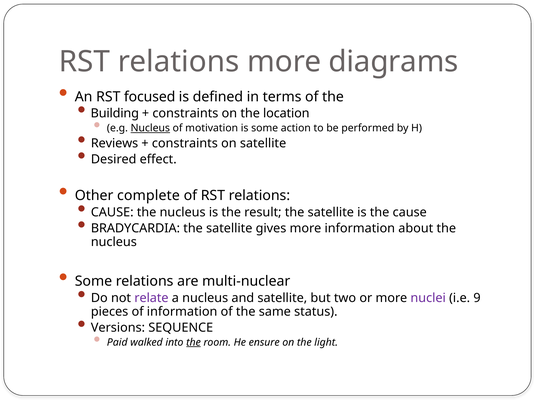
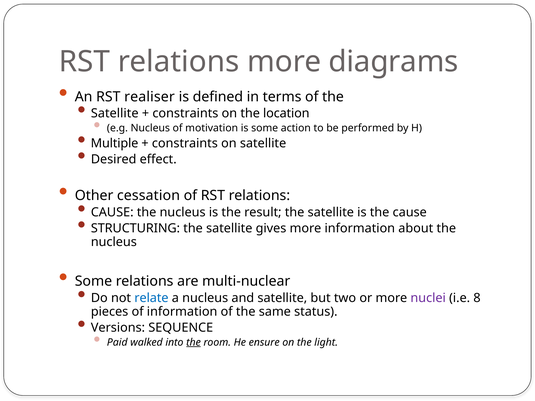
focused: focused -> realiser (149, 97)
Building: Building -> Satellite (115, 114)
Nucleus underline: present -> none (150, 128)
Reviews: Reviews -> Multiple (115, 143)
complete: complete -> cessation (148, 196)
BRADYCARDIA: BRADYCARDIA -> STRUCTURING (135, 228)
relate colour: purple -> blue (151, 298)
9: 9 -> 8 (477, 298)
